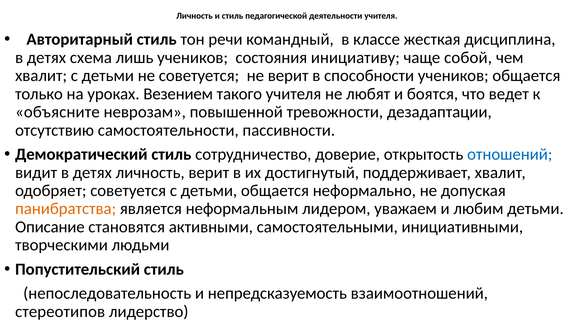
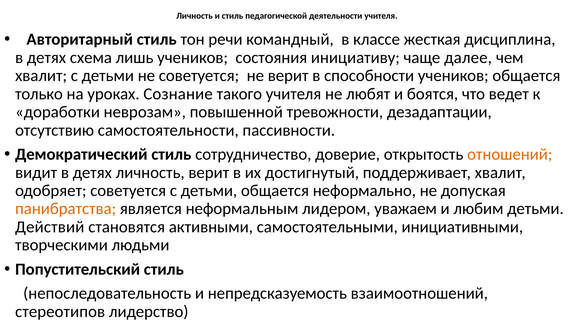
собой: собой -> далее (468, 58)
Везением: Везением -> Сознание (178, 94)
объясните: объясните -> доработки (58, 112)
отношений colour: blue -> orange (510, 154)
Описание: Описание -> Действий (50, 227)
